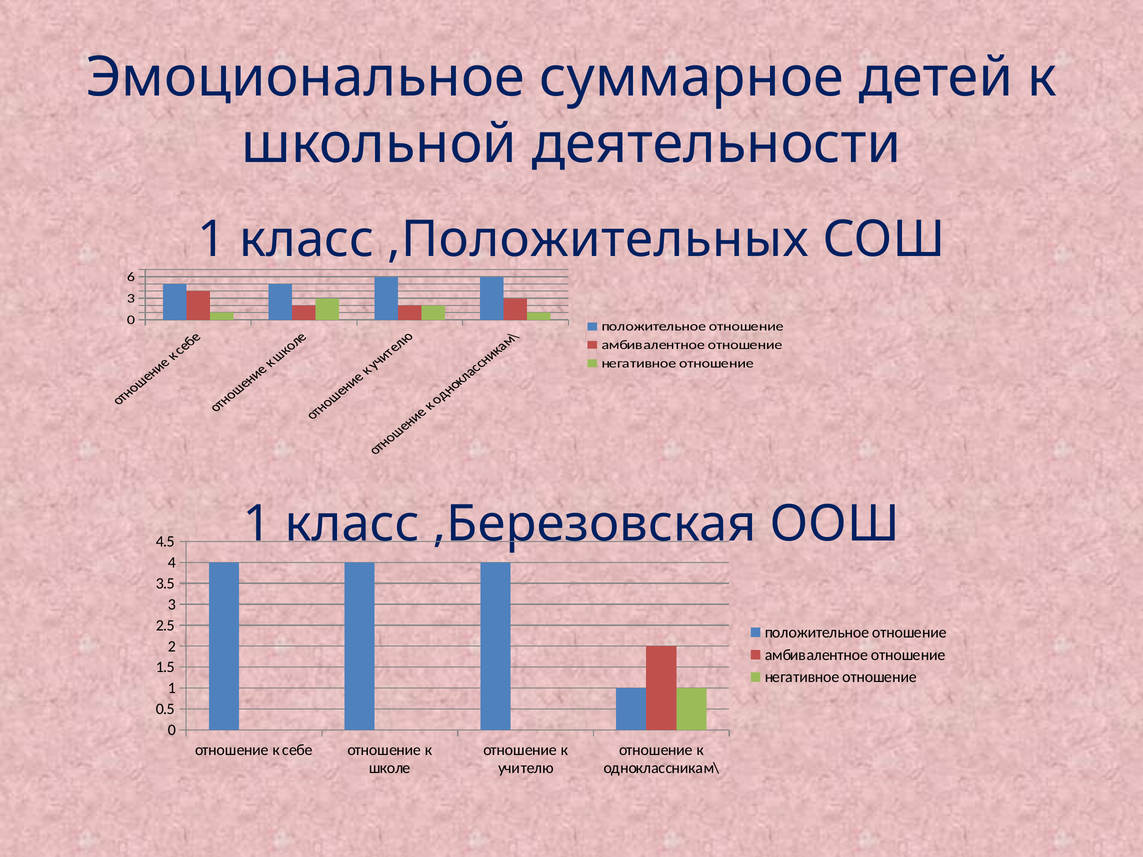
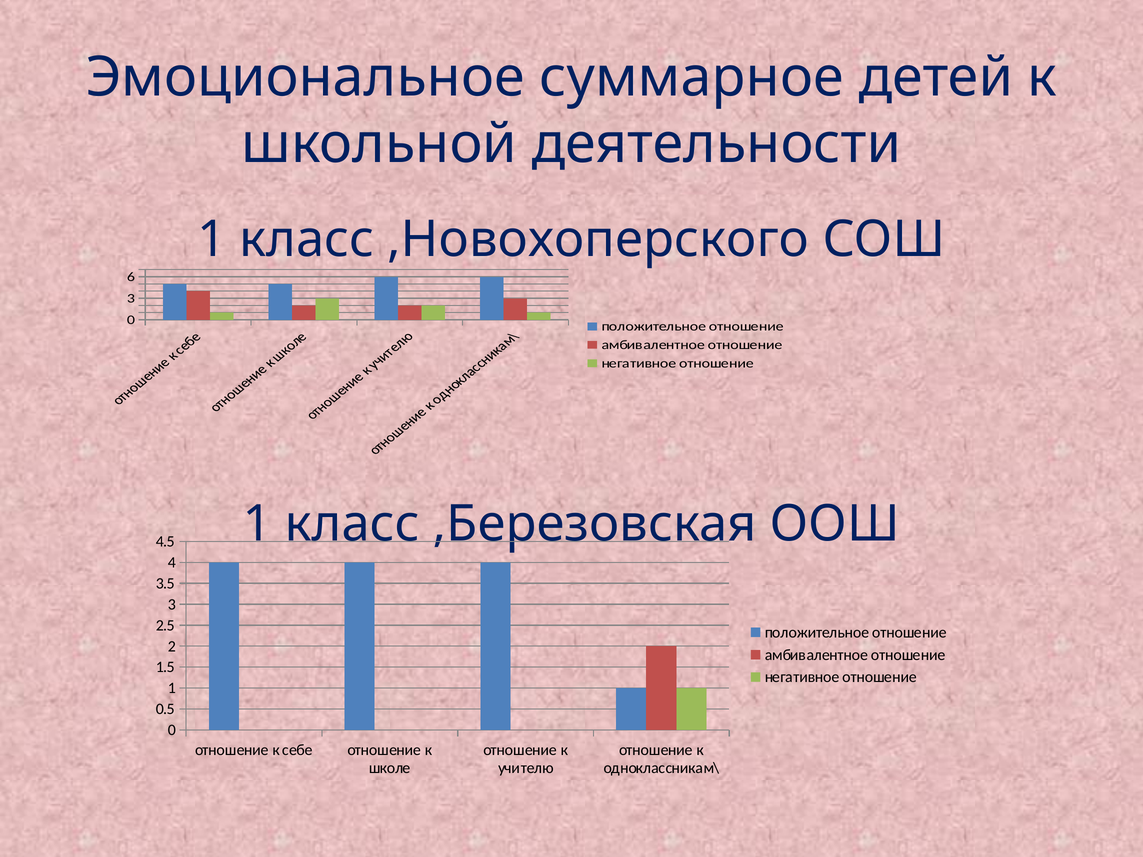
,Положительных: ,Положительных -> ,Новохоперского (598, 240)
